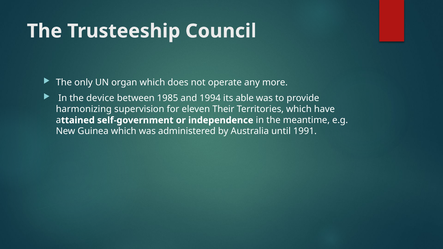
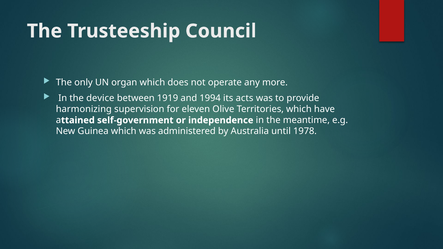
1985: 1985 -> 1919 (168, 98)
able: able -> acts (245, 98)
Their: Their -> Olive (223, 109)
1991: 1991 -> 1978 (305, 131)
